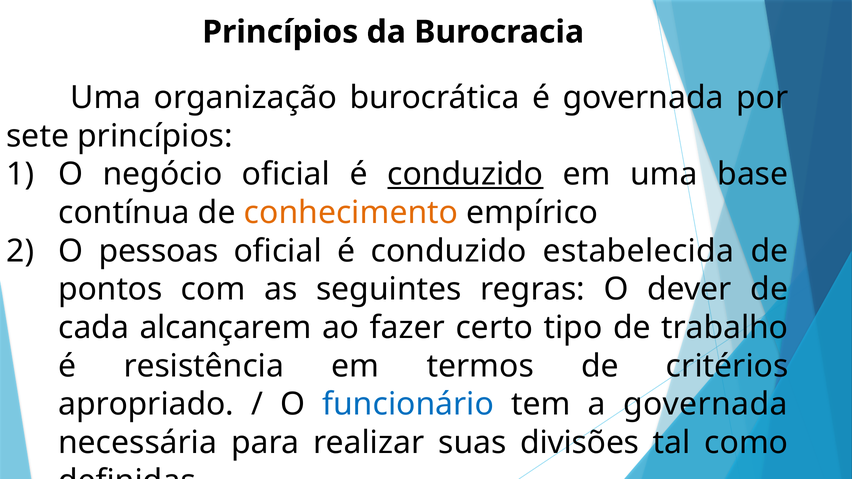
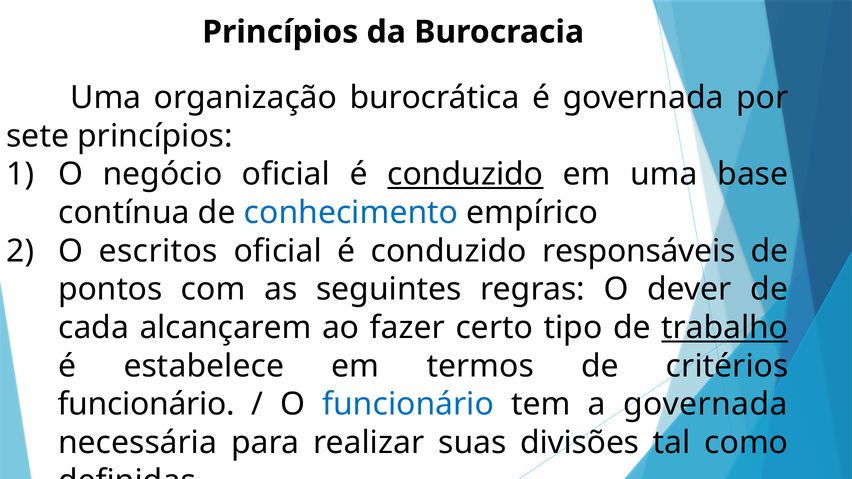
conhecimento colour: orange -> blue (351, 213)
pessoas: pessoas -> escritos (158, 251)
estabelecida: estabelecida -> responsáveis (639, 251)
trabalho underline: none -> present (725, 328)
resistência: resistência -> estabelece (204, 366)
apropriado: apropriado -> funcionário (146, 405)
